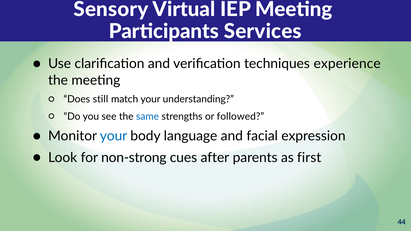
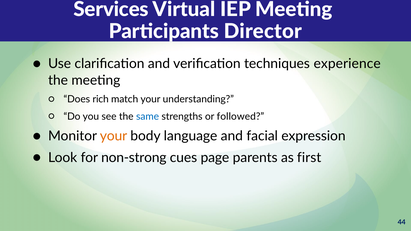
Sensory: Sensory -> Services (111, 9)
Services: Services -> Director (263, 32)
still: still -> rich (101, 99)
your colour: blue -> orange (114, 136)
after: after -> page (215, 158)
